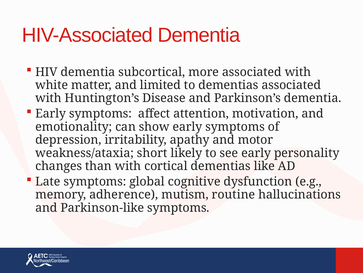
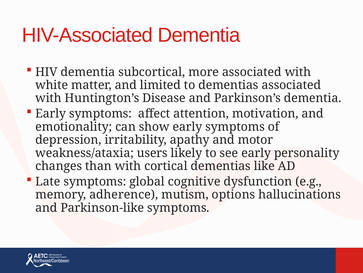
short: short -> users (152, 153)
routine: routine -> options (233, 194)
